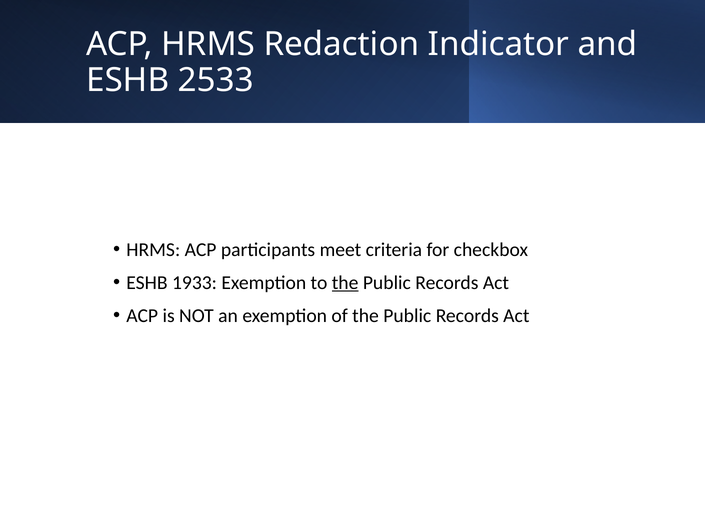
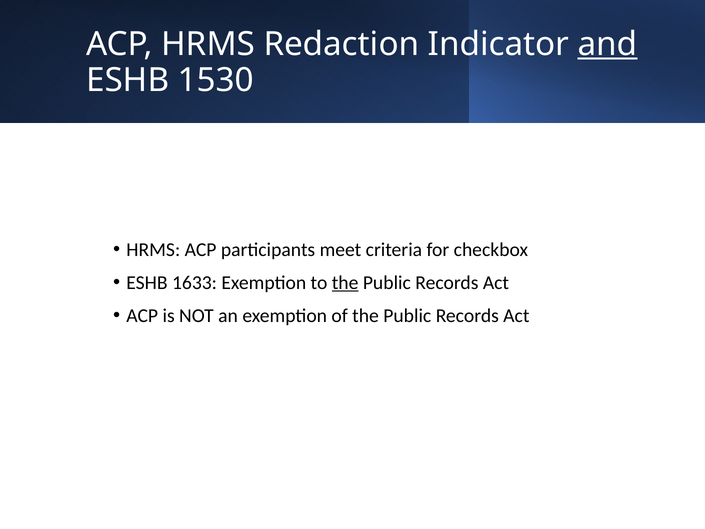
and underline: none -> present (608, 44)
2533: 2533 -> 1530 (216, 80)
1933: 1933 -> 1633 (194, 282)
